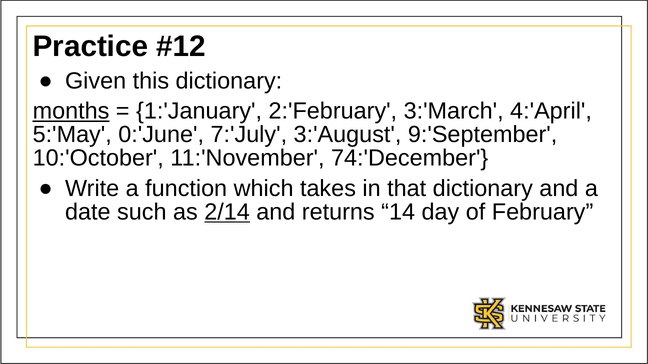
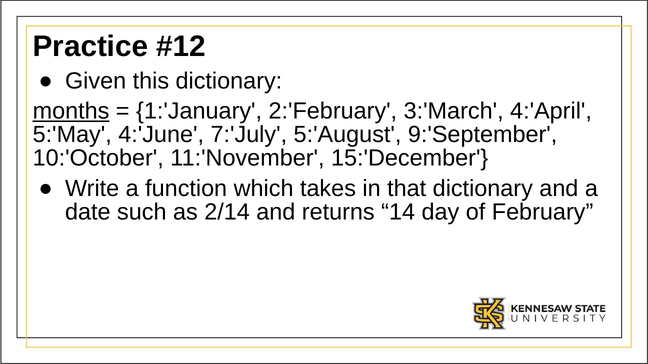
0:'June: 0:'June -> 4:'June (161, 135)
3:'August: 3:'August -> 5:'August (348, 135)
74:'December: 74:'December -> 15:'December (410, 158)
2/14 underline: present -> none (227, 212)
